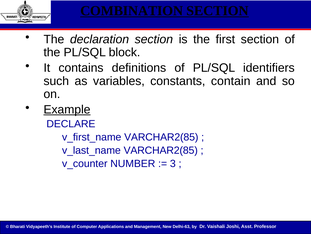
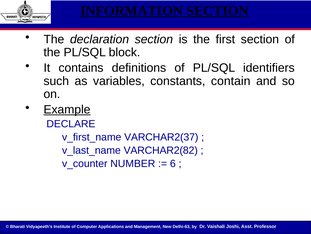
COMBINATION: COMBINATION -> INFORMATION (132, 11)
v_first_name VARCHAR2(85: VARCHAR2(85 -> VARCHAR2(37 (161, 137)
v_last_name VARCHAR2(85: VARCHAR2(85 -> VARCHAR2(82 (161, 150)
3: 3 -> 6 (173, 163)
